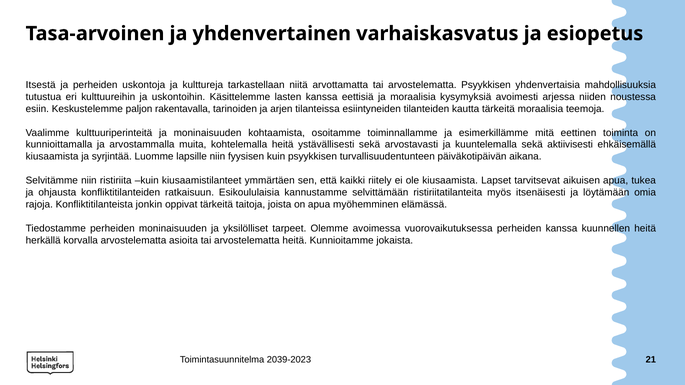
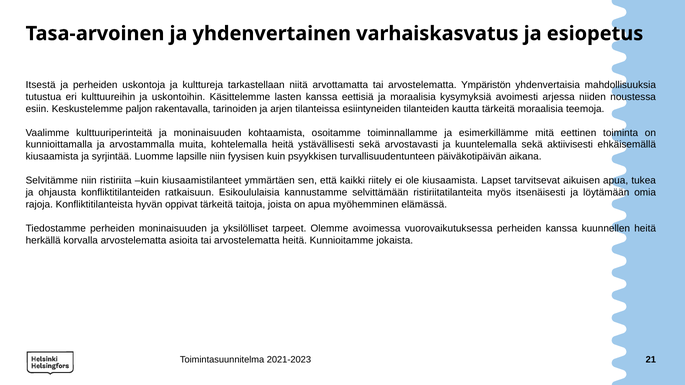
arvostelematta Psyykkisen: Psyykkisen -> Ympäristön (486, 85)
jonkin: jonkin -> hyvän (149, 205)
2039-2023: 2039-2023 -> 2021-2023 (289, 360)
